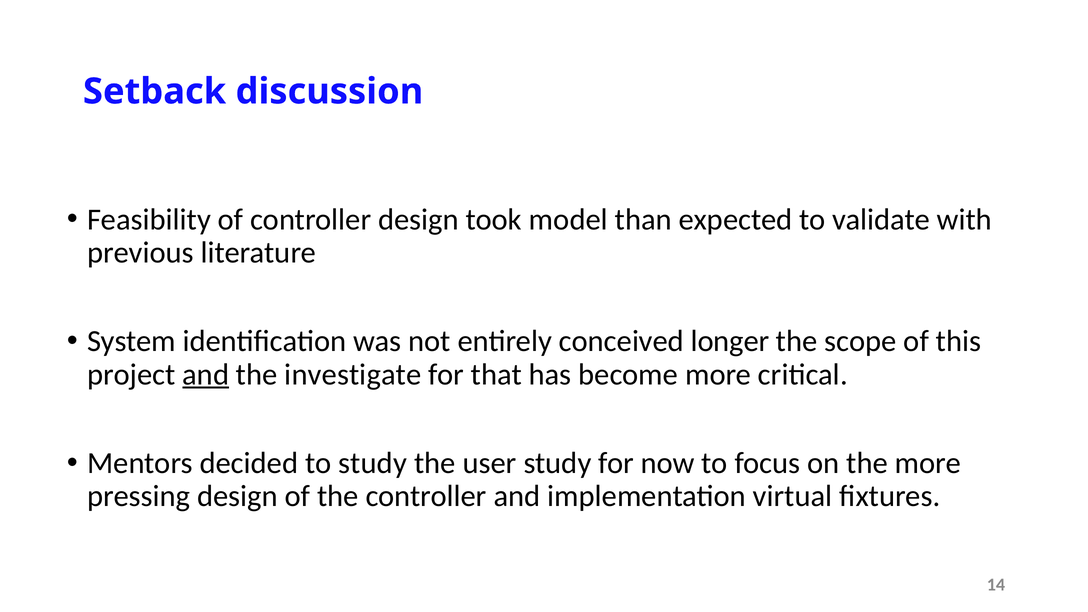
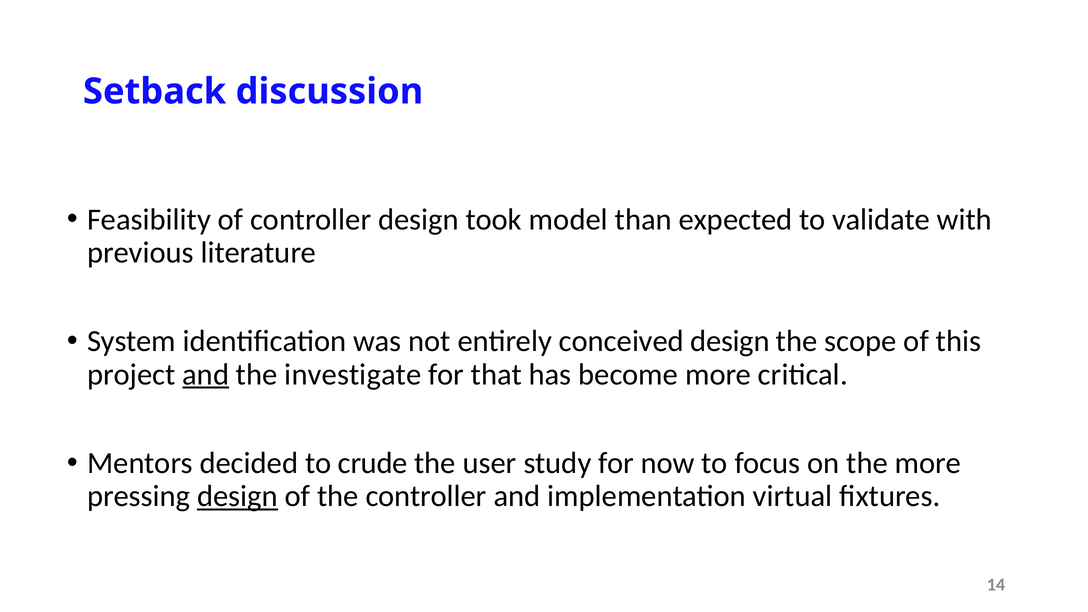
conceived longer: longer -> design (730, 341)
to study: study -> crude (373, 463)
design underline: none -> present (238, 496)
